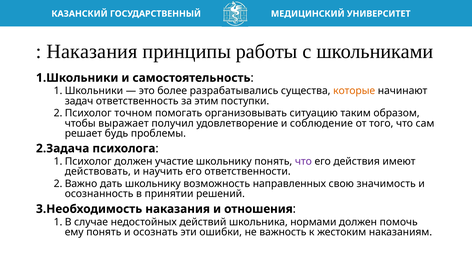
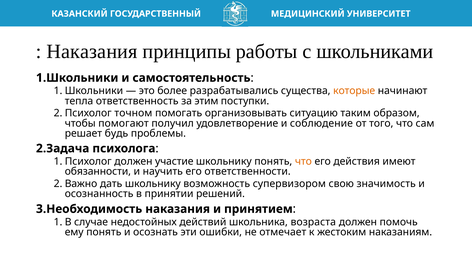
задач: задач -> тепла (79, 101)
выражает: выражает -> помогают (124, 123)
что colour: purple -> orange (303, 161)
действовать: действовать -> обязанности (98, 171)
направленных: направленных -> супервизором (289, 183)
отношения: отношения -> принятием (258, 209)
нормами: нормами -> возраста (313, 222)
важность: важность -> отмечает (283, 232)
